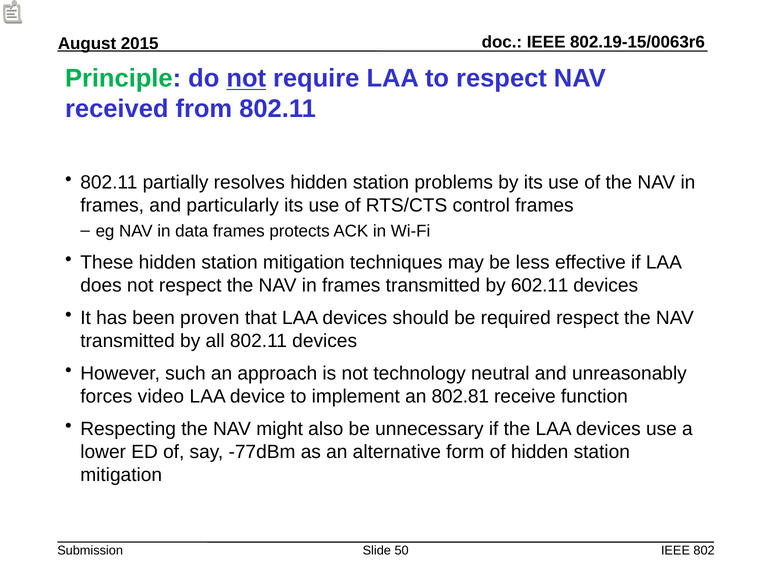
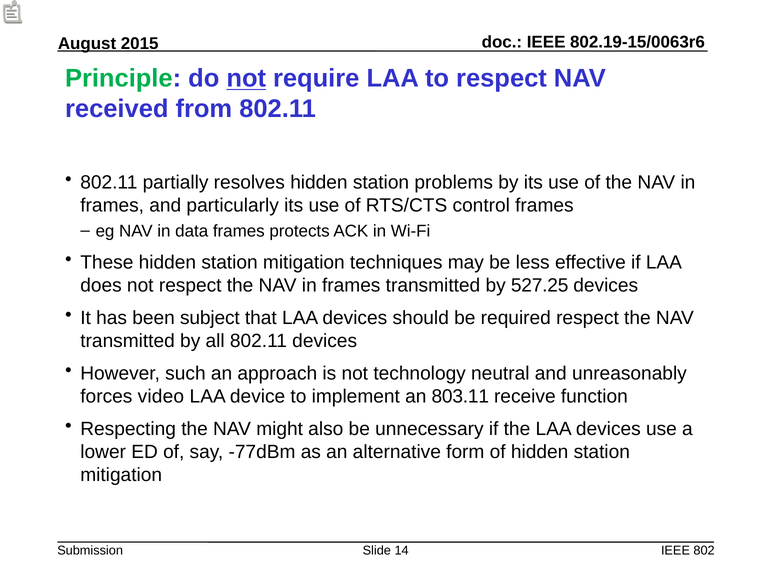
602.11: 602.11 -> 527.25 (540, 285)
proven: proven -> subject (210, 318)
802.81: 802.81 -> 803.11 (460, 396)
50: 50 -> 14 (402, 550)
